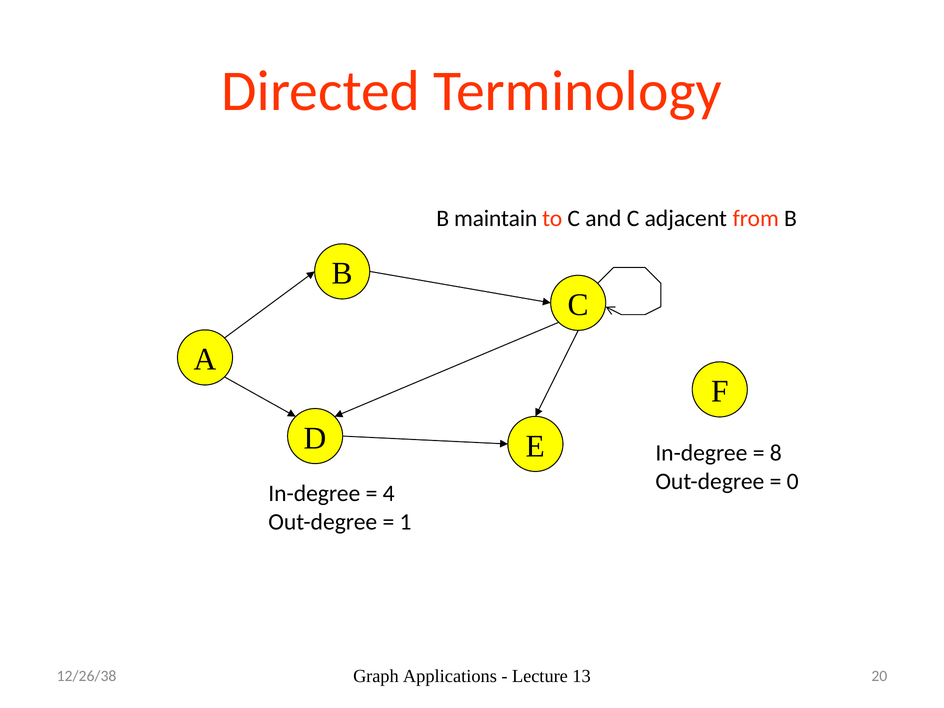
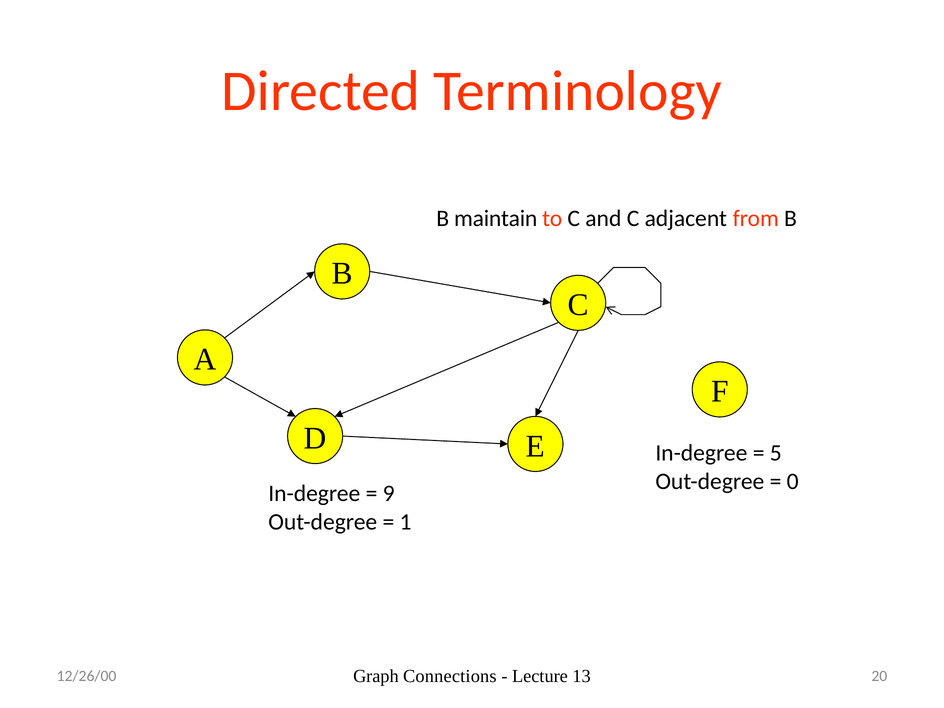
8: 8 -> 5 (776, 453)
4: 4 -> 9 (389, 494)
Applications: Applications -> Connections (450, 676)
12/26/38: 12/26/38 -> 12/26/00 (87, 676)
